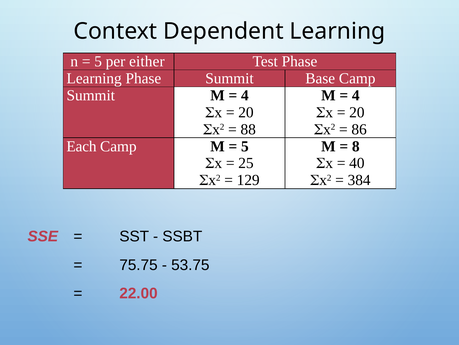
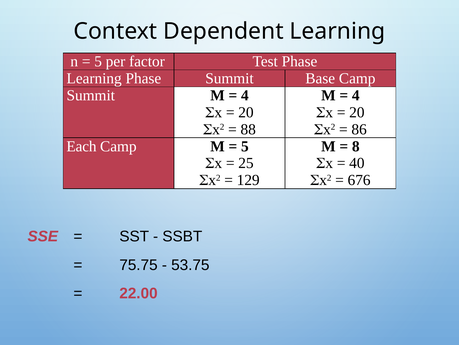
either: either -> factor (147, 61)
384: 384 -> 676 (359, 180)
